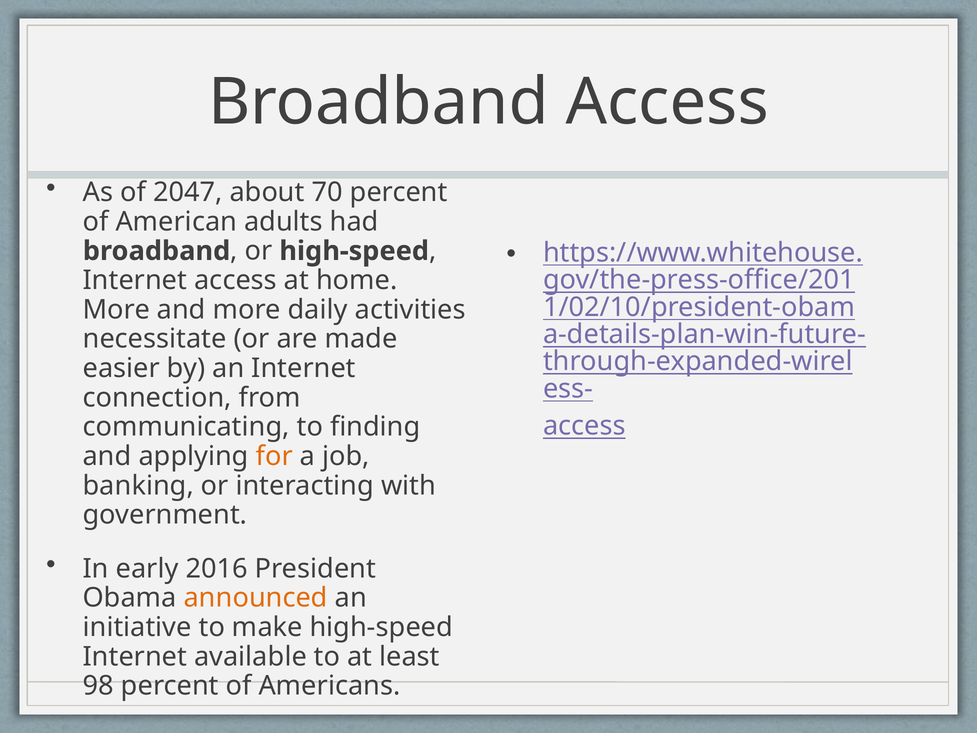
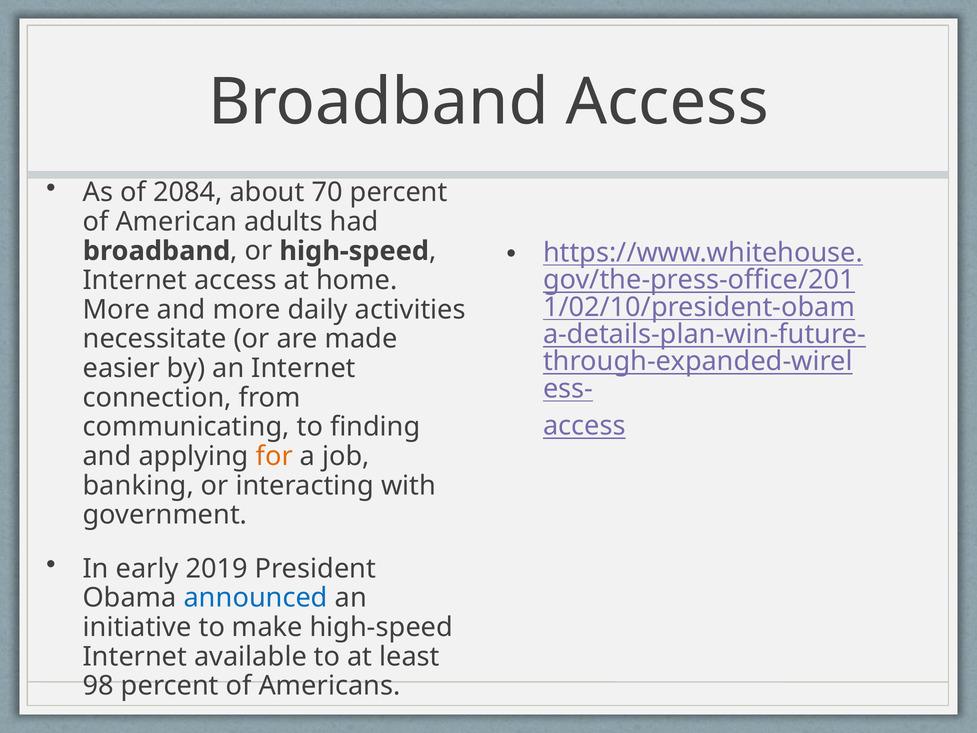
2047: 2047 -> 2084 (188, 192)
2016: 2016 -> 2019 (217, 568)
announced colour: orange -> blue (256, 598)
